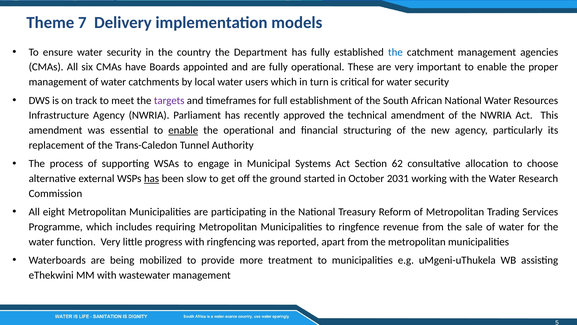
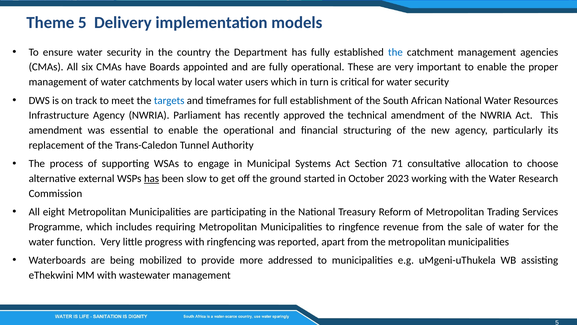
Theme 7: 7 -> 5 (82, 23)
targets colour: purple -> blue (169, 100)
enable underline: present -> none (183, 130)
62: 62 -> 71 (397, 163)
2031: 2031 -> 2023 (398, 178)
treatment: treatment -> addressed (290, 260)
